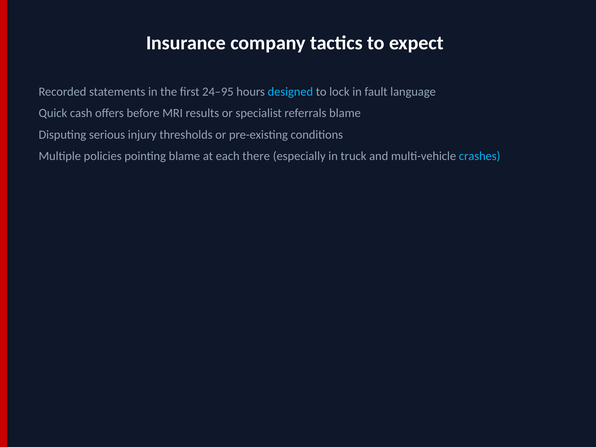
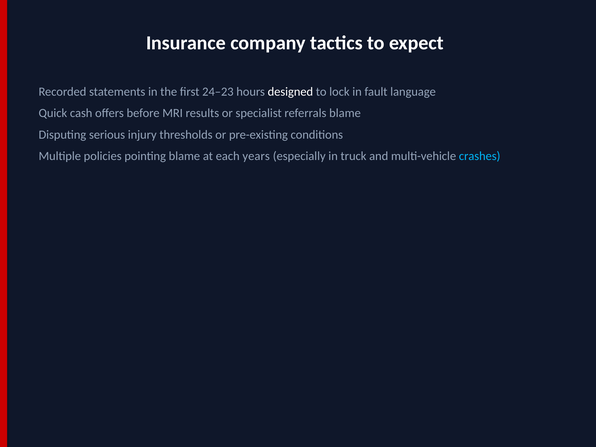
24–95: 24–95 -> 24–23 (218, 92)
designed colour: light blue -> white (290, 92)
there: there -> years (256, 156)
